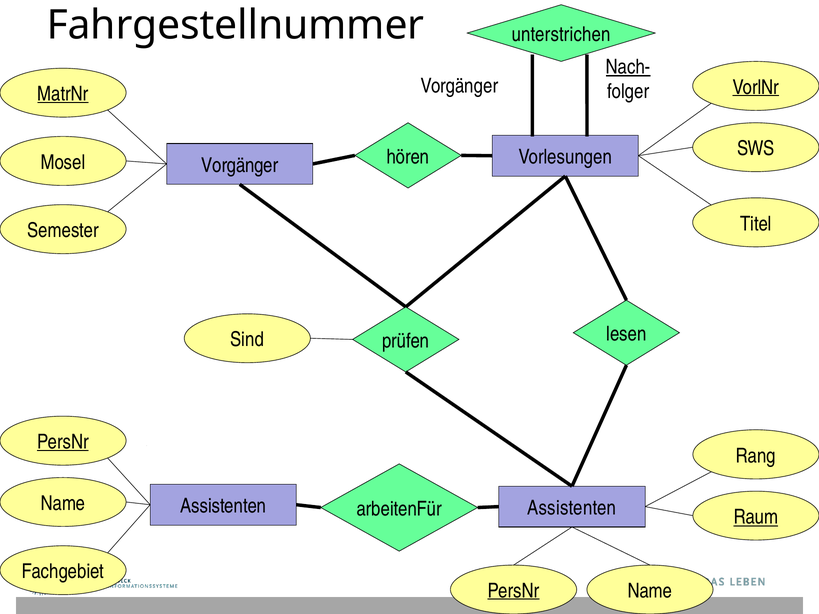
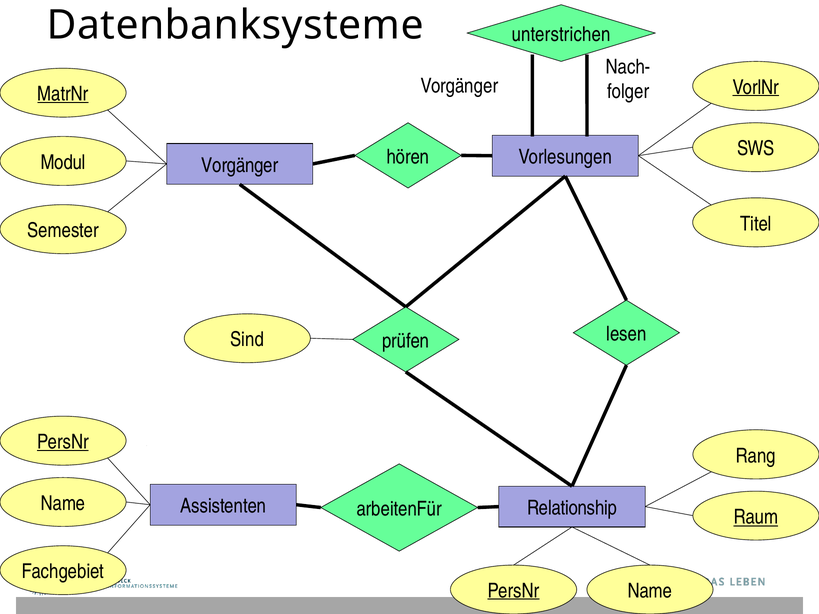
Fahrgestellnummer: Fahrgestellnummer -> Datenbanksysteme (235, 25)
Nach- underline: present -> none (628, 67)
Mosel: Mosel -> Modul (63, 162)
arbeitenFür Assistenten: Assistenten -> Relationship (572, 508)
